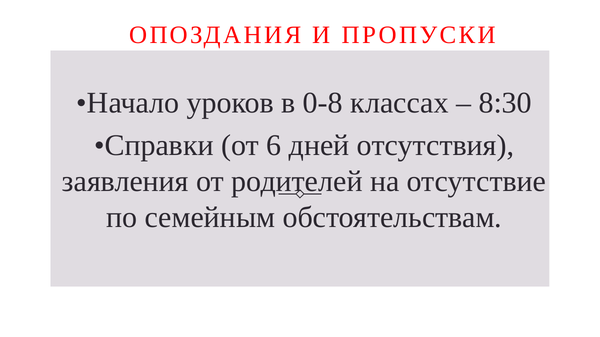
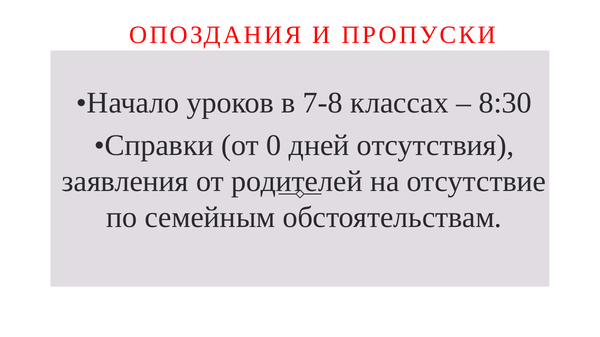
0-8: 0-8 -> 7-8 (323, 103)
6: 6 -> 0 (274, 145)
